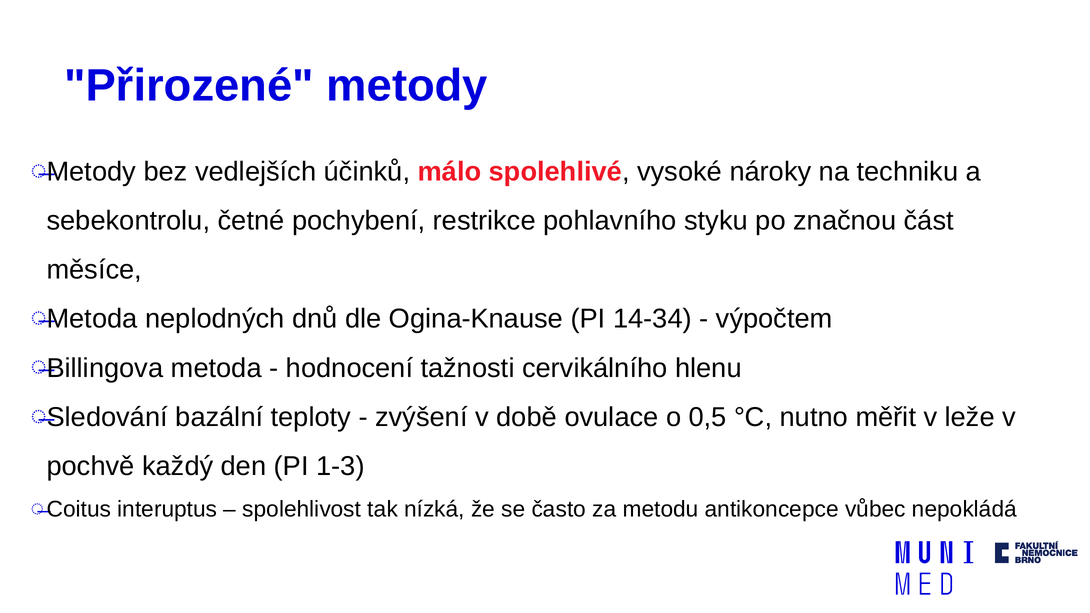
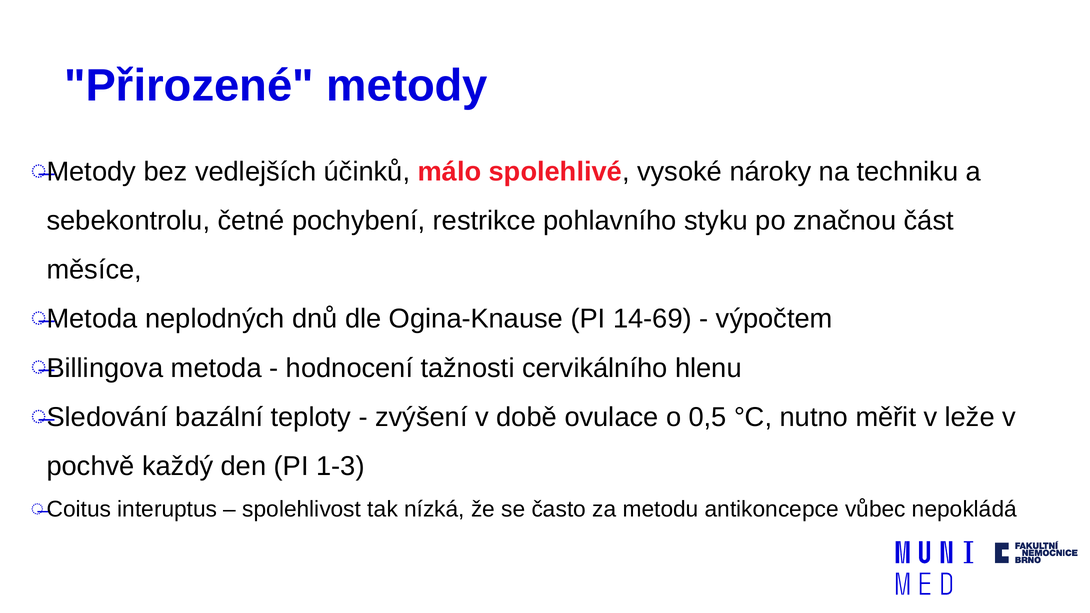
14-34: 14-34 -> 14-69 (652, 319)
